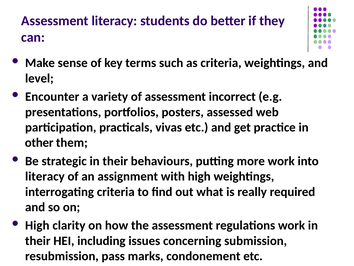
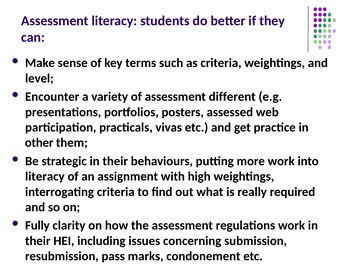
incorrect: incorrect -> different (232, 96)
High: High -> Fully (37, 225)
